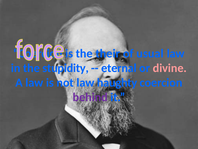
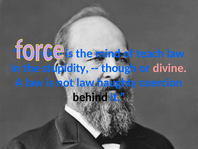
their: their -> mind (108, 53)
usual: usual -> teach (150, 53)
eternal: eternal -> though (119, 68)
behind colour: purple -> black (90, 97)
